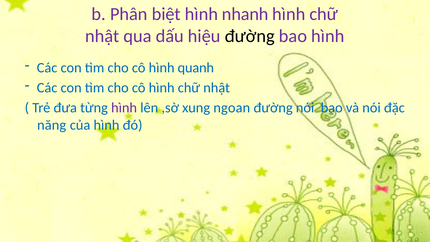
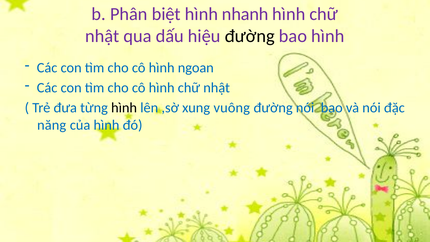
quanh: quanh -> ngoan (196, 68)
hình colour: purple -> black (124, 108)
ngoan: ngoan -> vuông (232, 108)
